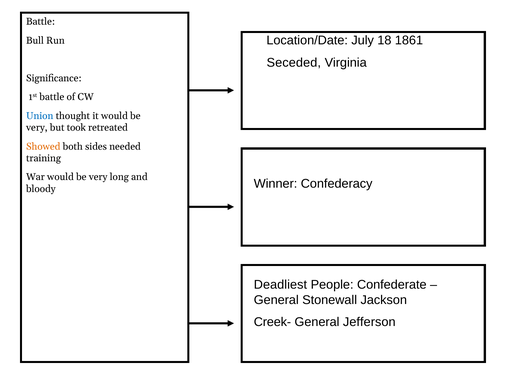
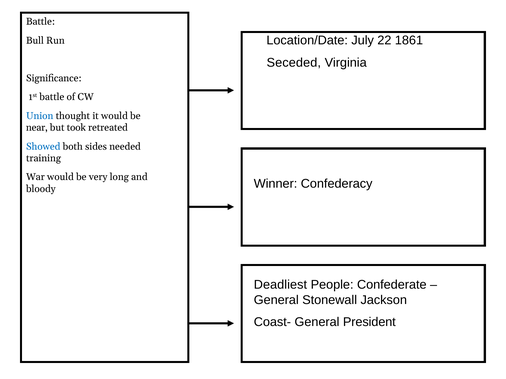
18: 18 -> 22 (384, 41)
very: very -> near (37, 128)
Showed colour: orange -> blue (43, 147)
Creek-: Creek- -> Coast- (272, 322)
Jefferson: Jefferson -> President (369, 322)
